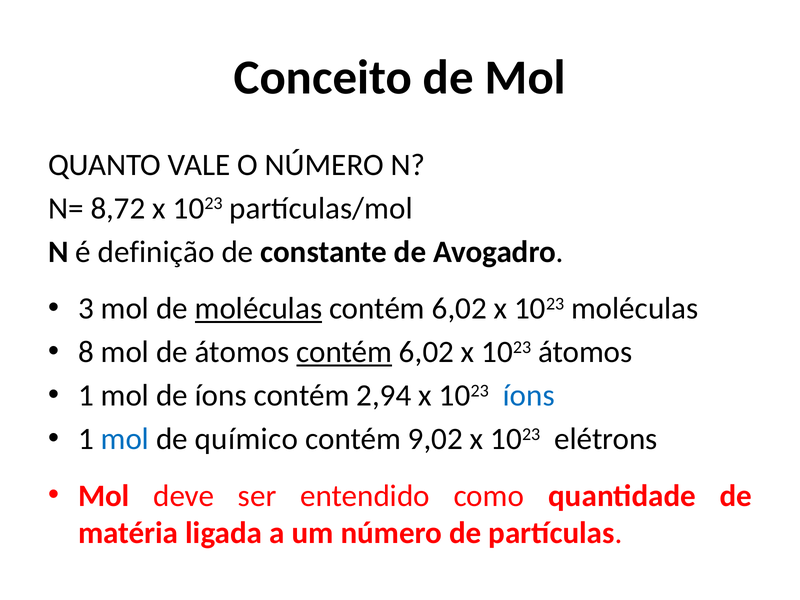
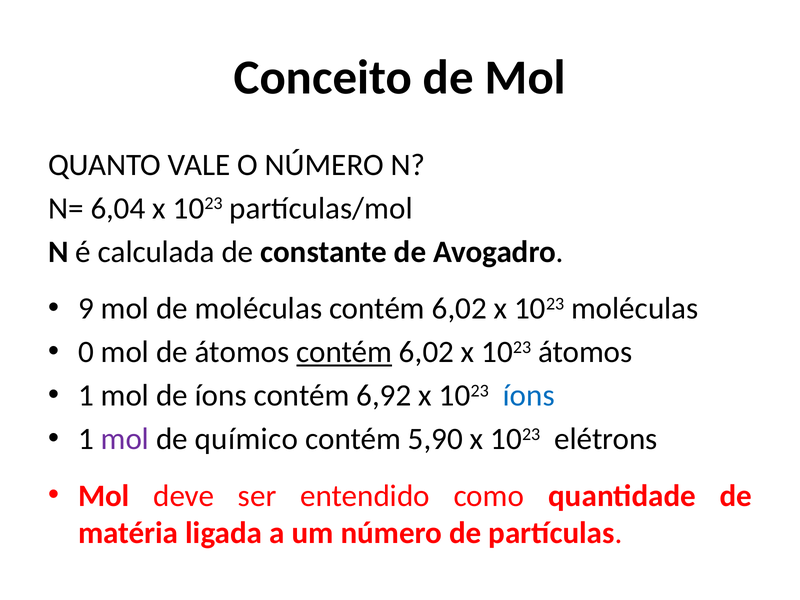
8,72: 8,72 -> 6,04 (118, 208)
definição: definição -> calculada (156, 252)
3: 3 -> 9 (86, 309)
moléculas underline: present -> none (258, 309)
8: 8 -> 0 (86, 352)
2,94: 2,94 -> 6,92 (384, 396)
mol colour: blue -> purple (125, 439)
9,02: 9,02 -> 5,90 (435, 439)
